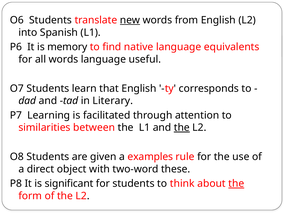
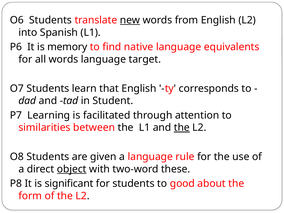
useful: useful -> target (145, 59)
Literary: Literary -> Student (113, 101)
a examples: examples -> language (150, 157)
object underline: none -> present (72, 169)
think: think -> good (182, 184)
the underline: present -> none (236, 184)
